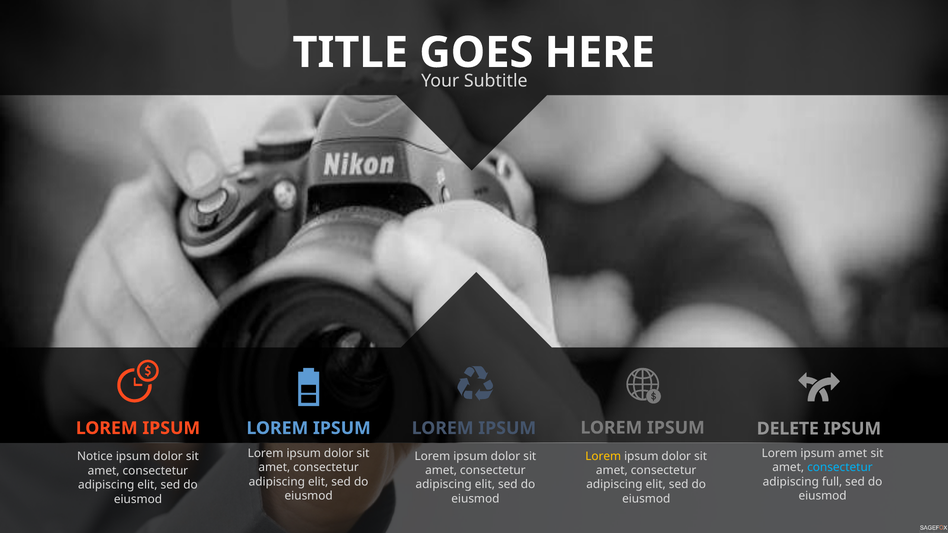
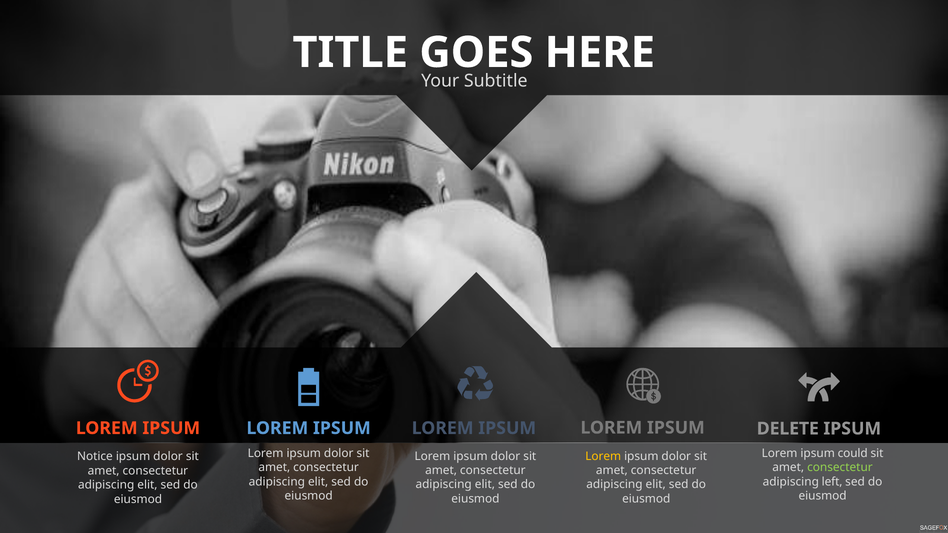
ipsum amet: amet -> could (853, 454)
consectetur colour: light blue -> light green (840, 468)
full: full -> left (832, 482)
